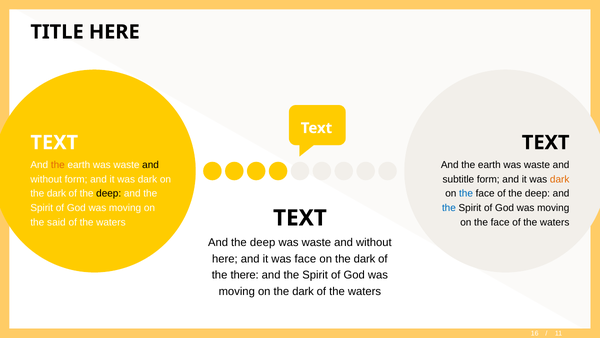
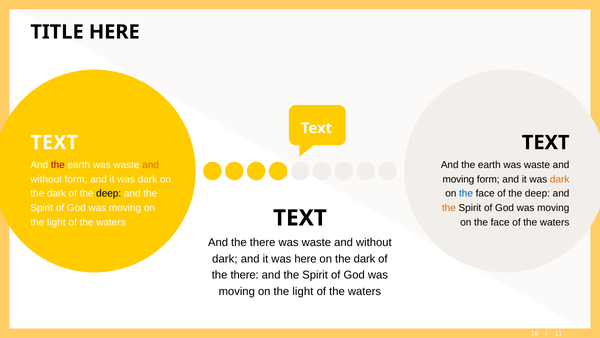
the colour: orange -> red (58, 165)
and colour: black -> orange (151, 165)
subtitle: subtitle -> moving (458, 179)
the colour: blue -> orange (449, 208)
said: said -> light (56, 222)
And the deep: deep -> there (263, 242)
here: here -> dark (225, 258)
was face: face -> here (306, 258)
dark: dark -> light (303, 291)
